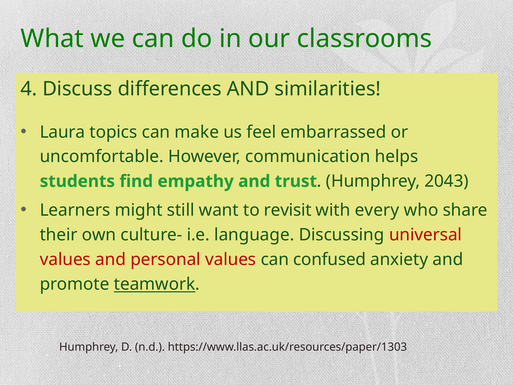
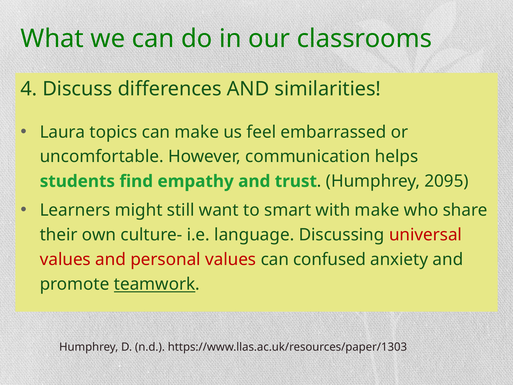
2043: 2043 -> 2095 (447, 181)
revisit: revisit -> smart (288, 210)
with every: every -> make (377, 210)
